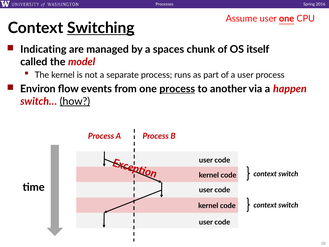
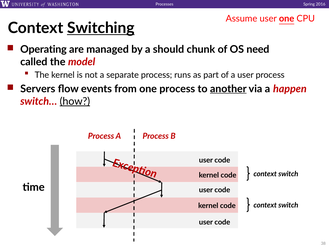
Indicating: Indicating -> Operating (43, 49)
spaces: spaces -> should (168, 49)
itself: itself -> need (258, 49)
Environ: Environ -> Servers (38, 89)
process underline: present -> none (177, 89)
another underline: none -> present (228, 89)
